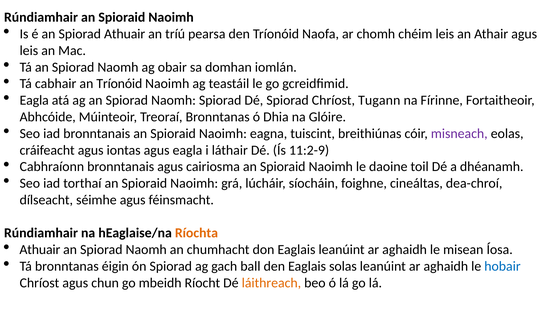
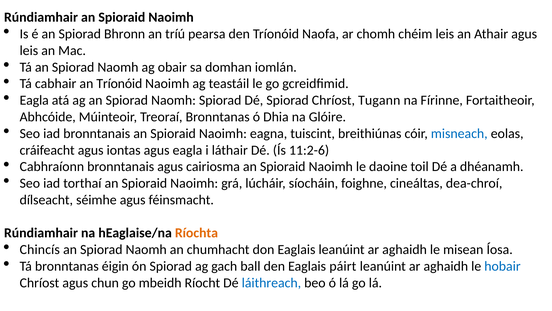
Spiorad Athuair: Athuair -> Bhronn (125, 34)
misneach colour: purple -> blue (459, 133)
11:2-9: 11:2-9 -> 11:2-6 (309, 150)
Athuair: Athuair -> Chincís (40, 249)
solas: solas -> páirt (343, 266)
láithreach colour: orange -> blue (271, 282)
